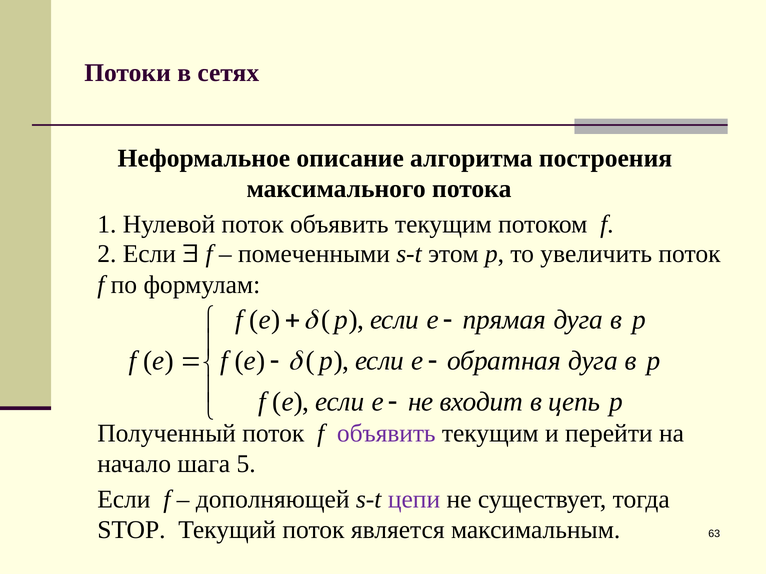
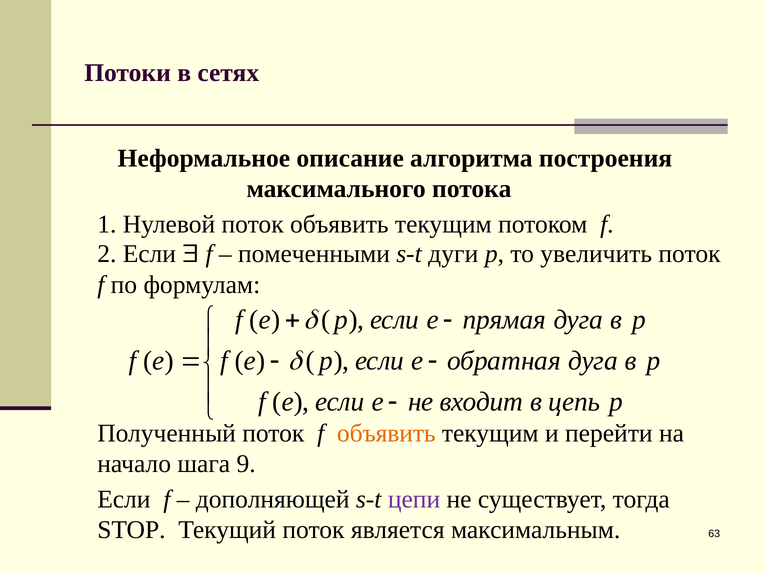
этом: этом -> дуги (453, 254)
объявить colour: purple -> orange (386, 434)
5: 5 -> 9 (246, 464)
